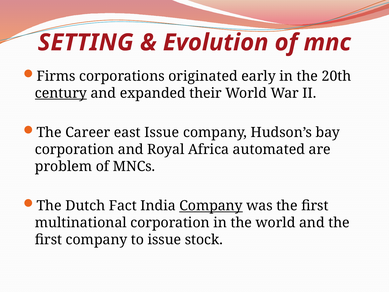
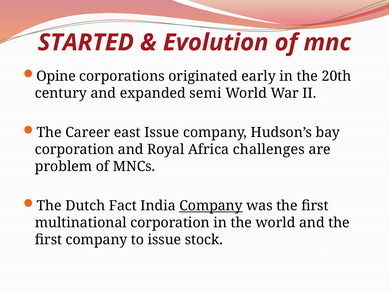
SETTING: SETTING -> STARTED (86, 42)
Firms: Firms -> Opine (56, 76)
century underline: present -> none (61, 93)
their: their -> semi (205, 93)
automated: automated -> challenges (269, 149)
